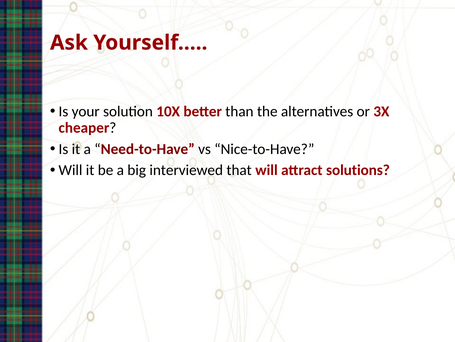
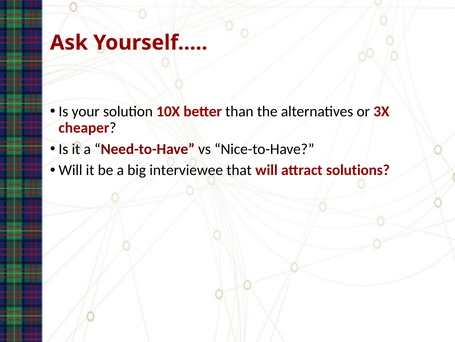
interviewed: interviewed -> interviewee (186, 170)
